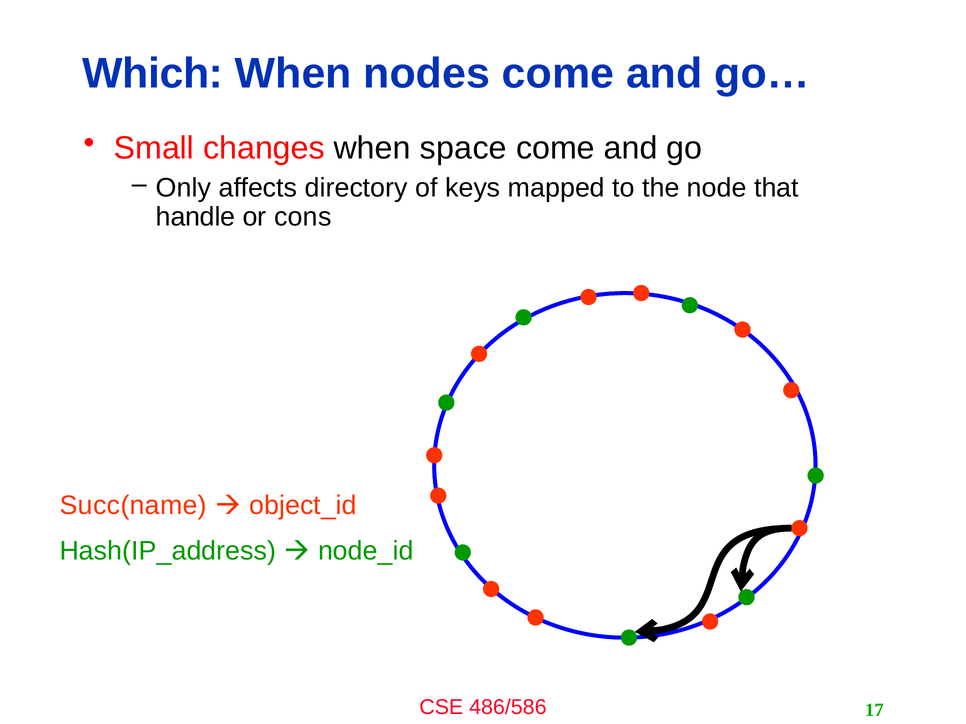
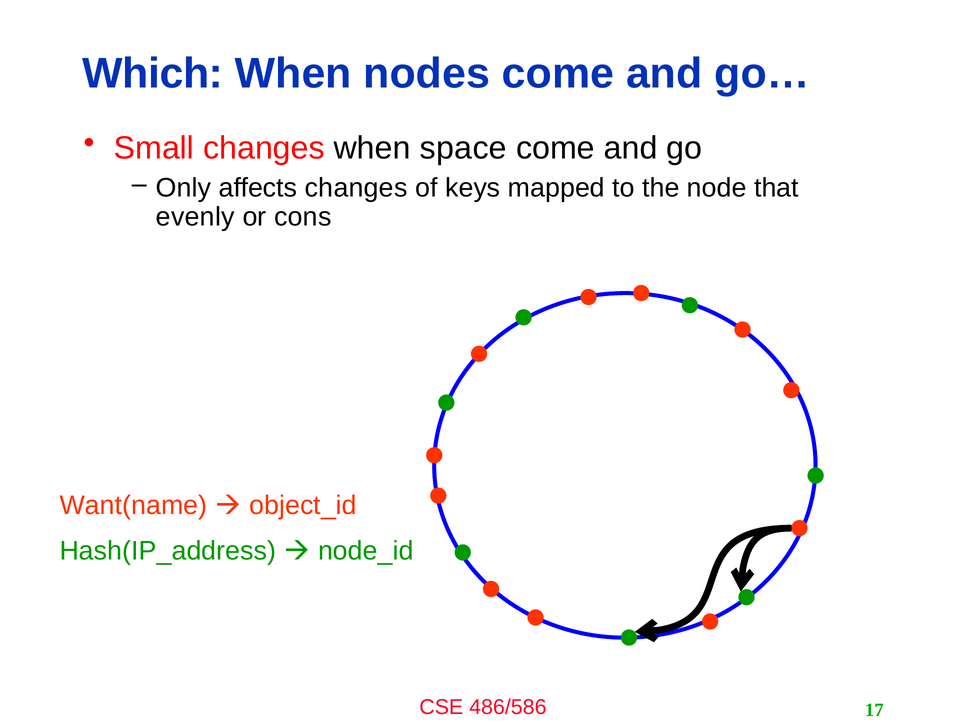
affects directory: directory -> changes (356, 188)
handle: handle -> evenly (195, 217)
Succ(name: Succ(name -> Want(name (133, 506)
